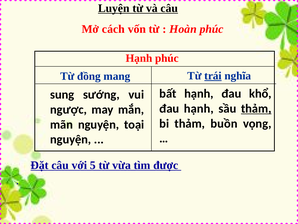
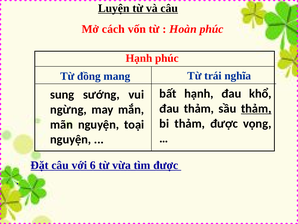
trái underline: present -> none (213, 76)
đau hạnh: hạnh -> thảm (199, 108)
ngược: ngược -> ngừng (68, 109)
thảm buồn: buồn -> được (224, 123)
5: 5 -> 6 (93, 165)
